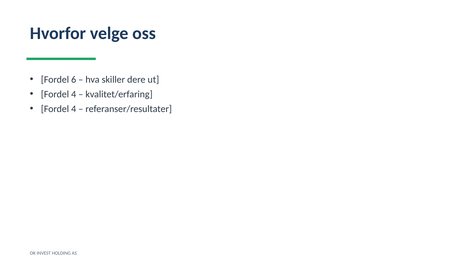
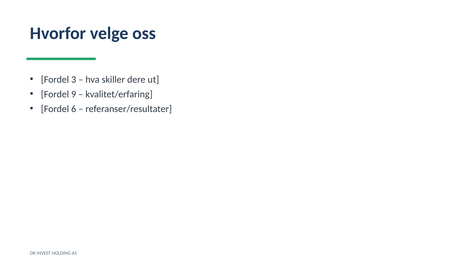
6: 6 -> 3 (74, 80)
4: 4 -> 9 (74, 94)
4: 4 -> 6 (74, 109)
